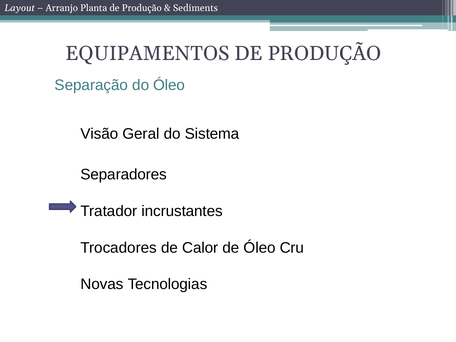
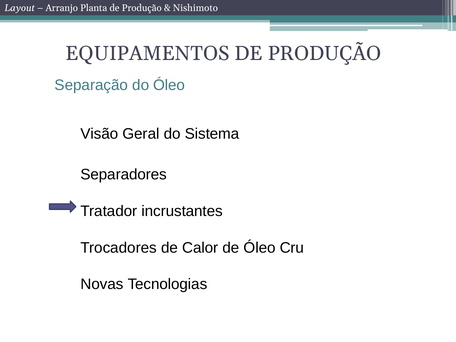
Sediments: Sediments -> Nishimoto (195, 8)
